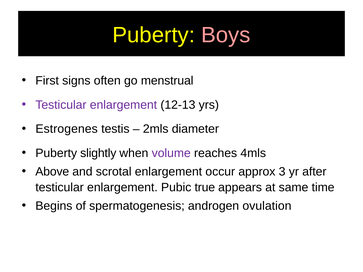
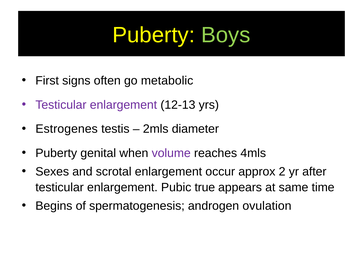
Boys colour: pink -> light green (226, 35)
menstrual: menstrual -> metabolic (167, 81)
slightly: slightly -> genital (98, 153)
Above: Above -> Sexes (52, 172)
3: 3 -> 2 (282, 172)
